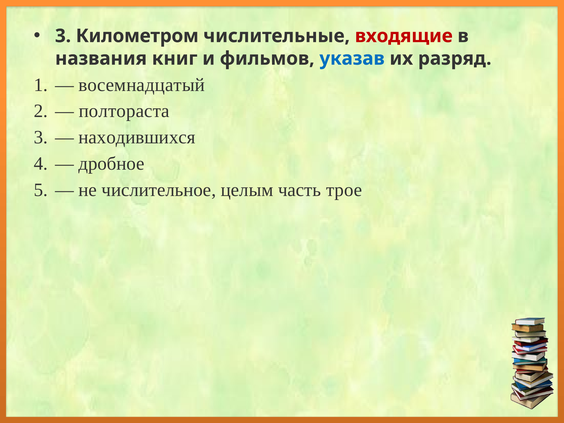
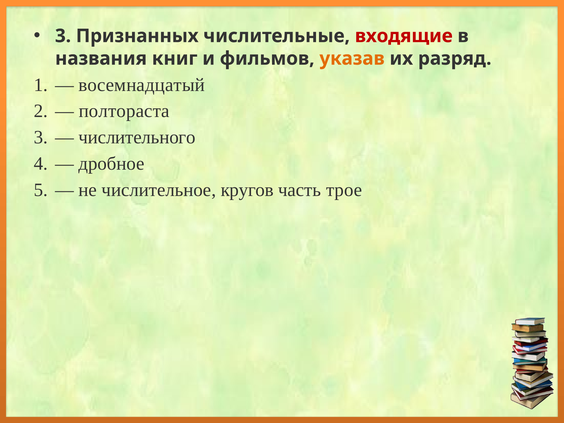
Километром: Километром -> Признанных (137, 36)
указав colour: blue -> orange (352, 58)
находившихся: находившихся -> числительного (137, 137)
целым: целым -> кругов (247, 190)
